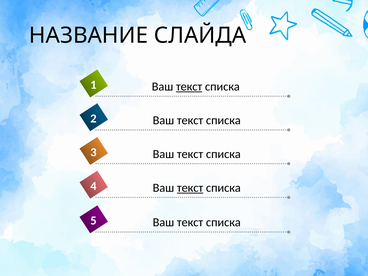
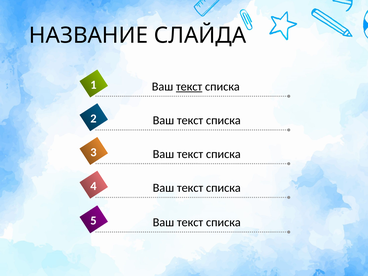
текст underline: present -> none (190, 188)
